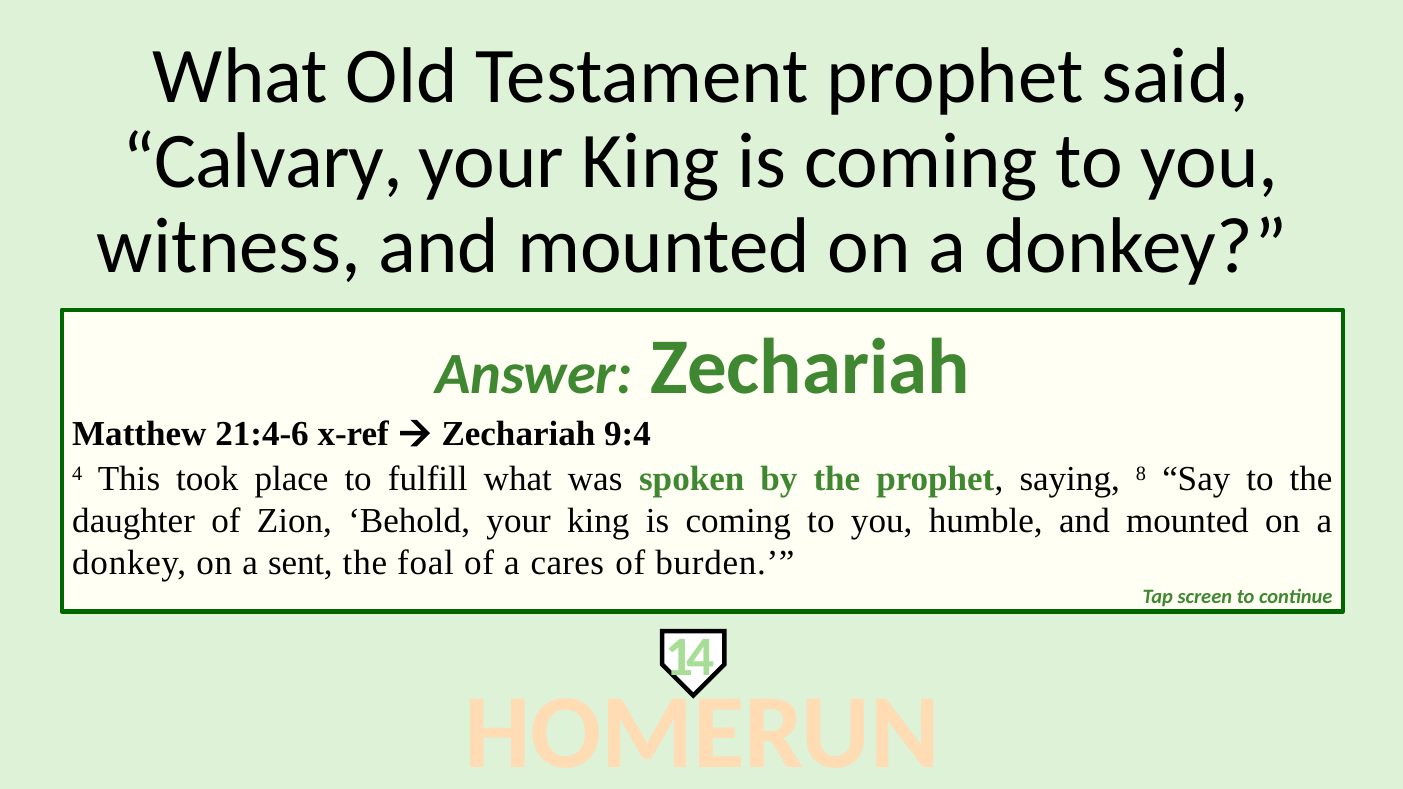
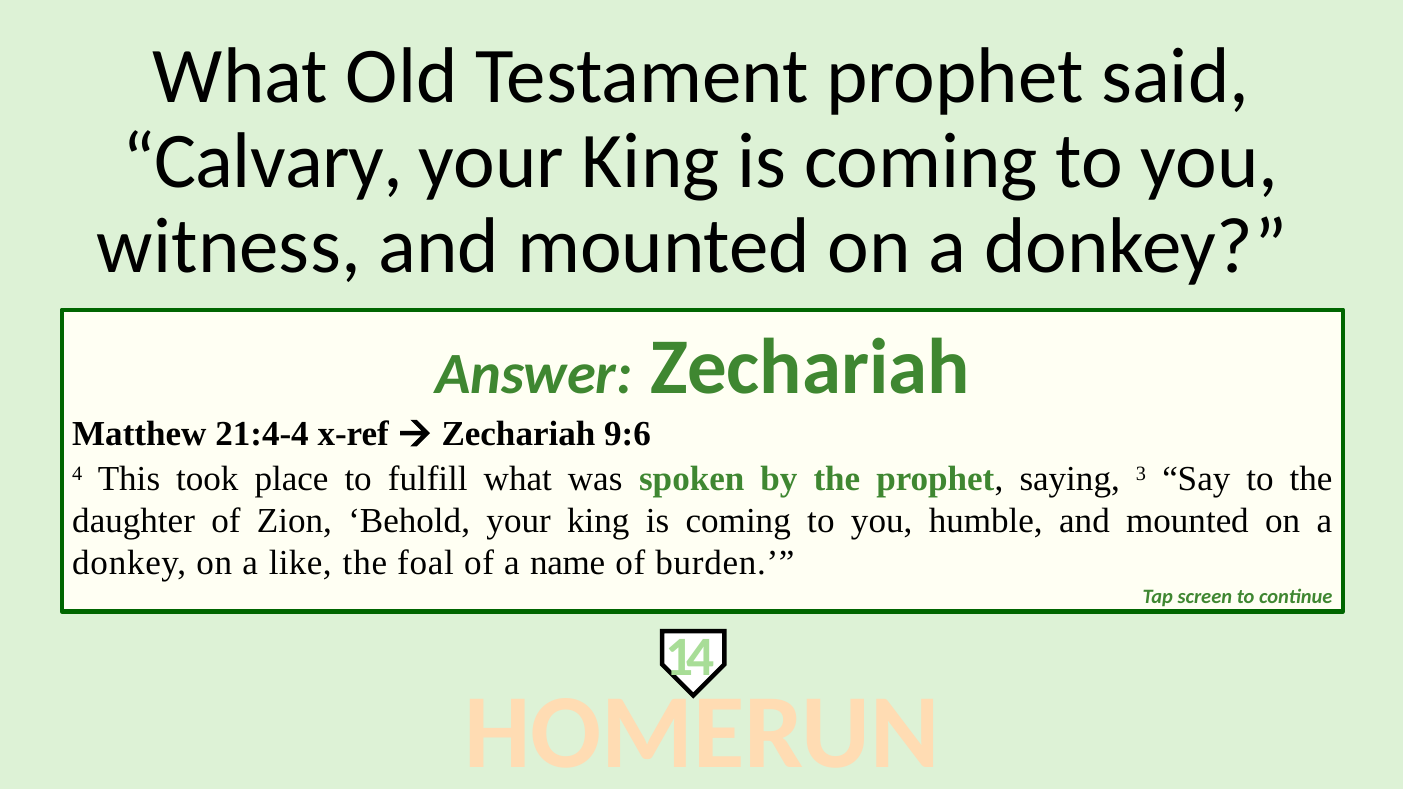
21:4-6: 21:4-6 -> 21:4-4 (262, 434)
9:4: 9:4 -> 9:6 (628, 434)
8: 8 -> 3 (1141, 474)
sent: sent -> like (300, 563)
cares: cares -> name (568, 563)
